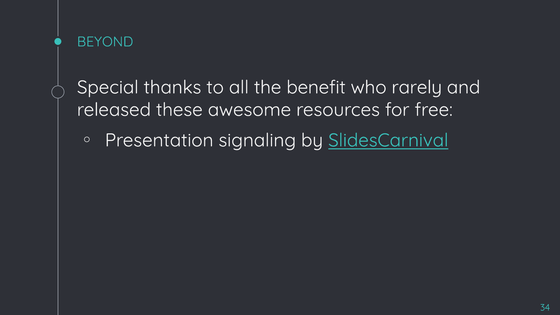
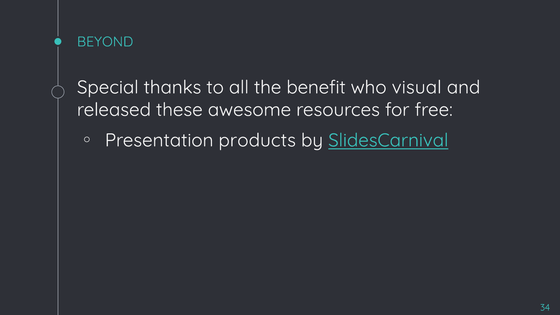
rarely: rarely -> visual (417, 87)
signaling: signaling -> products (257, 140)
